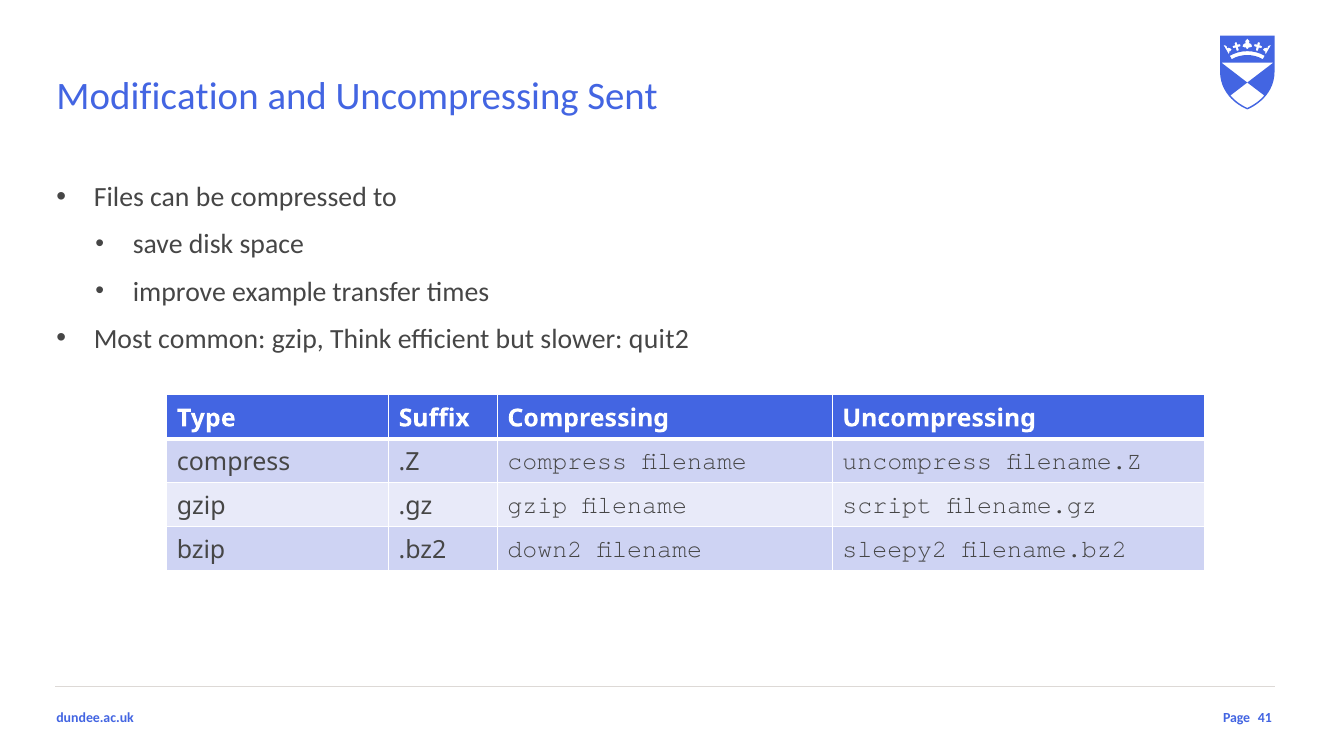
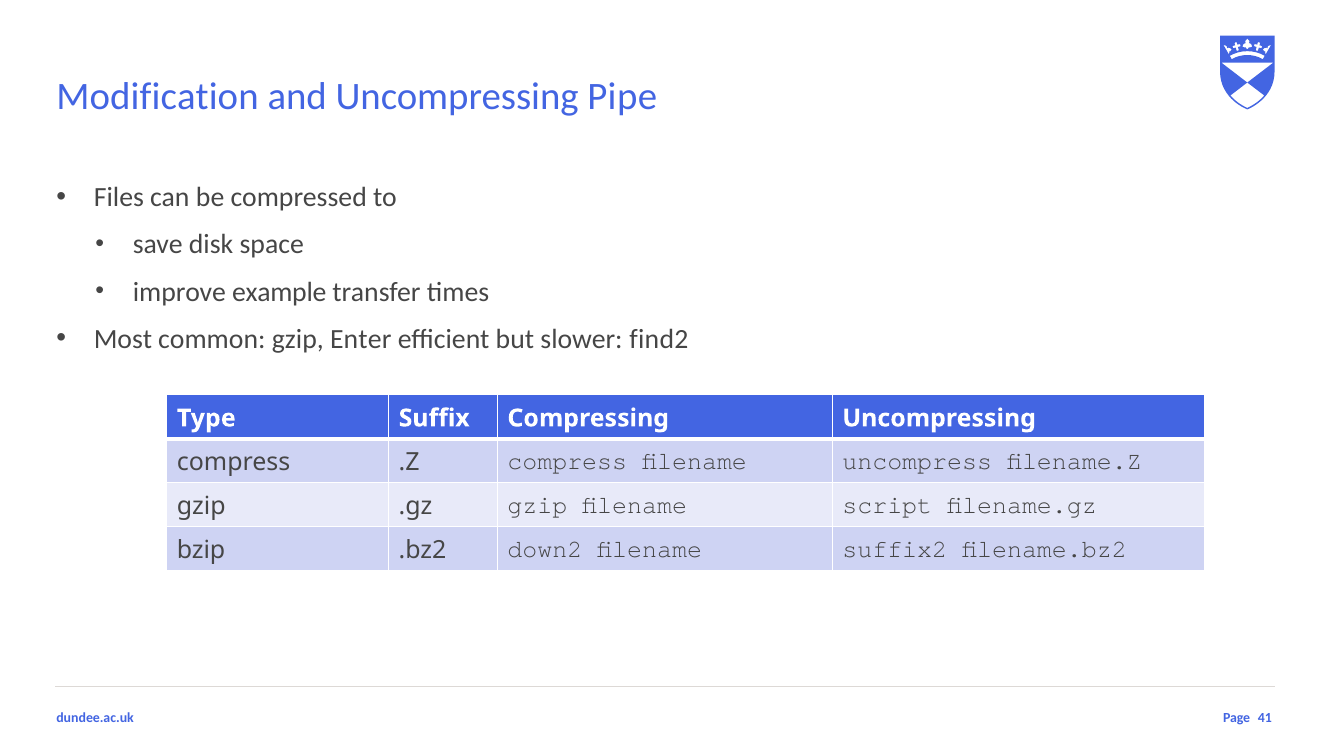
Sent: Sent -> Pipe (622, 97)
Think: Think -> Enter (361, 339)
quit2: quit2 -> find2 (659, 339)
sleepy2: sleepy2 -> suffix2 (895, 549)
